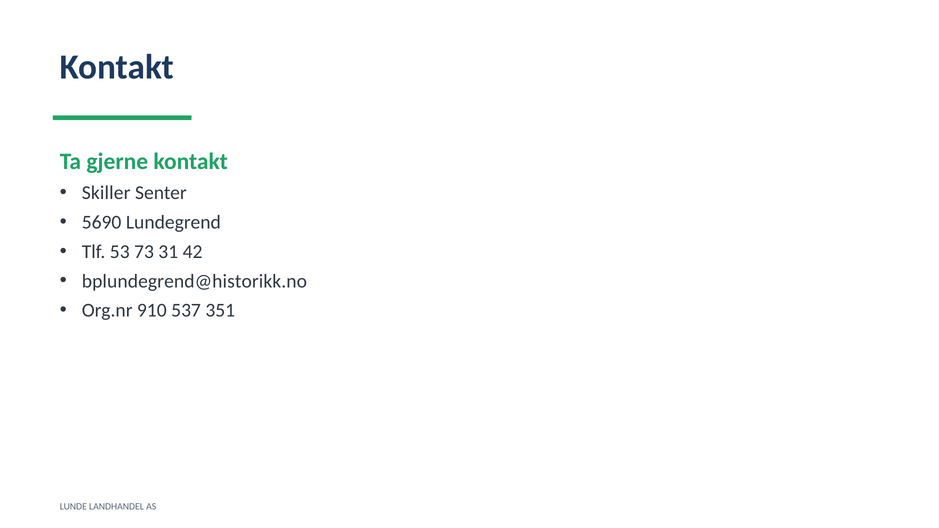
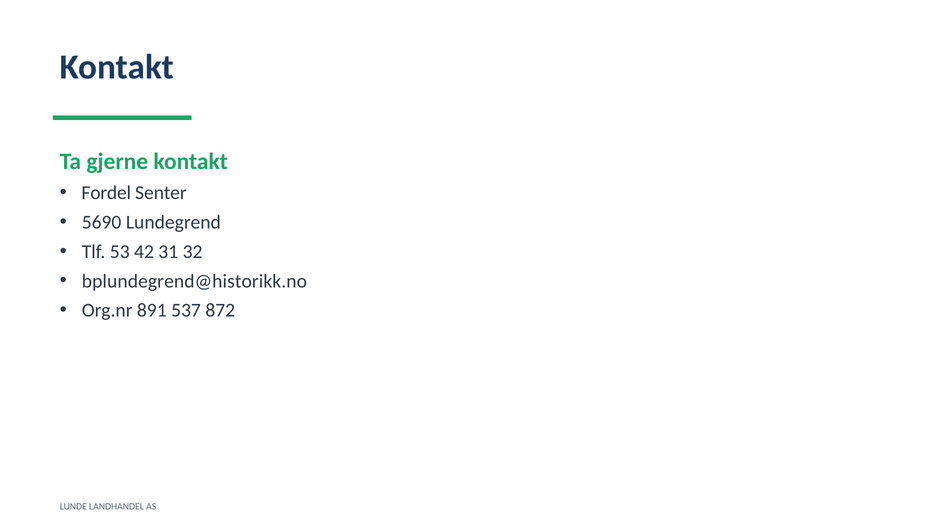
Skiller: Skiller -> Fordel (106, 193)
73: 73 -> 42 (144, 252)
42: 42 -> 32 (193, 252)
910: 910 -> 891 (152, 311)
351: 351 -> 872 (220, 311)
